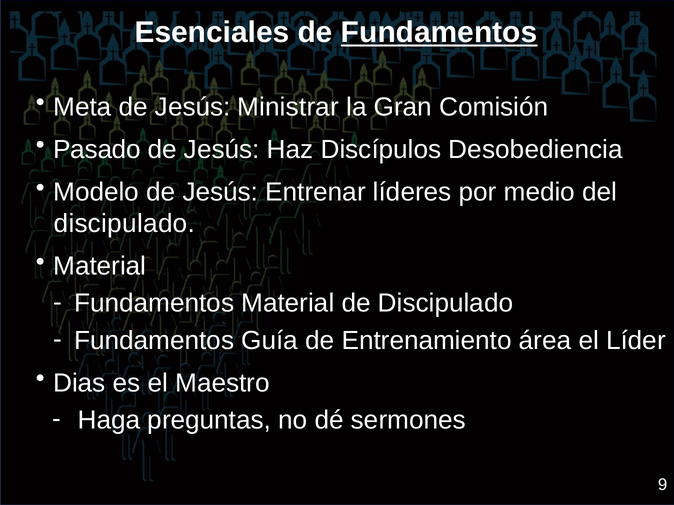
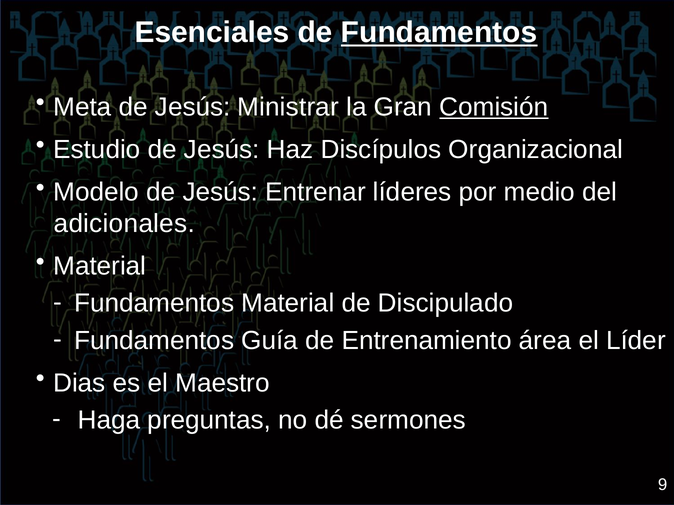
Comisión underline: none -> present (494, 107)
Pasado: Pasado -> Estudio (97, 150)
Desobediencia: Desobediencia -> Organizacional (536, 150)
discipulado: discipulado -> adicionales (124, 224)
